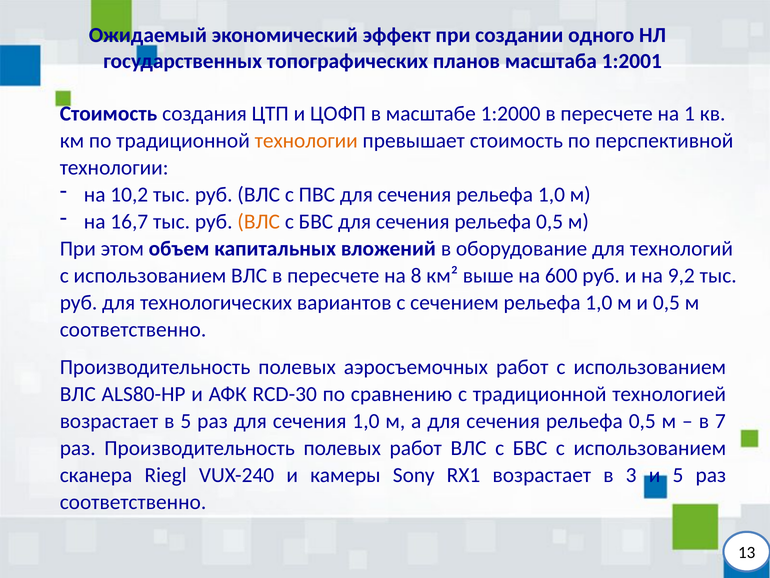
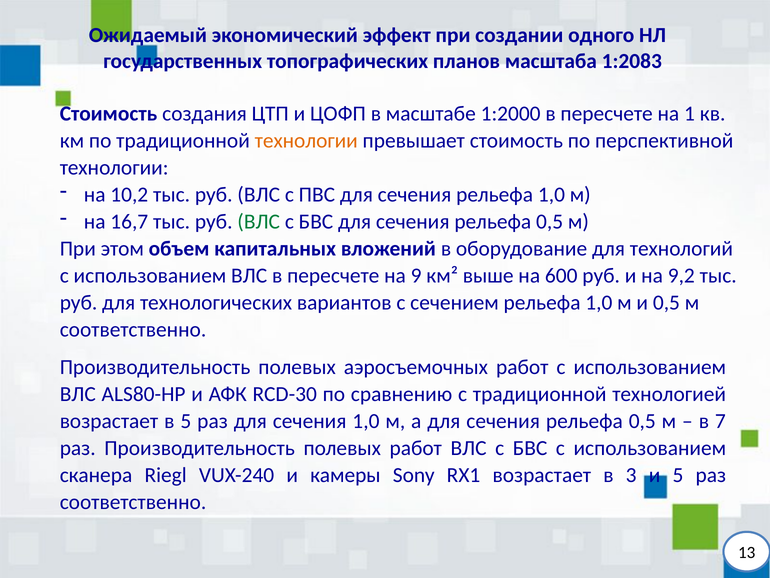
1:2001: 1:2001 -> 1:2083 (632, 61)
ВЛС colour: orange -> green (259, 221)
8: 8 -> 9 (416, 275)
